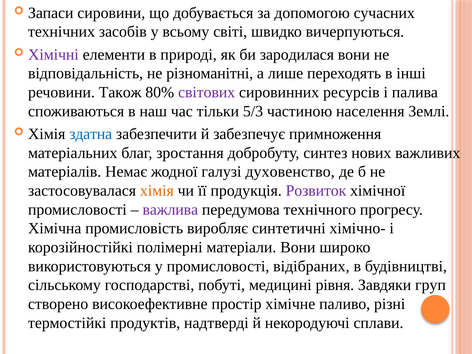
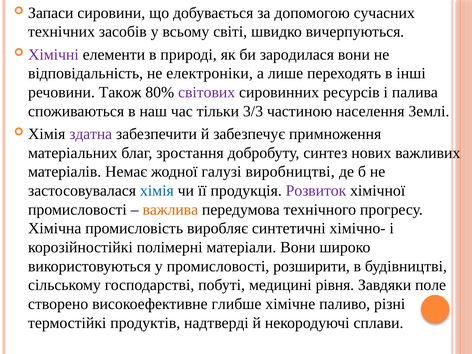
різноманітні: різноманітні -> електроніки (210, 73)
5/3: 5/3 -> 3/3 (253, 111)
здатна colour: blue -> purple (91, 134)
духовенство: духовенство -> виробництві (290, 172)
хімія colour: orange -> blue (157, 191)
важлива colour: purple -> orange (170, 210)
відібраних: відібраних -> розширити (312, 266)
груп: груп -> поле (431, 285)
простір: простір -> глибше (236, 304)
